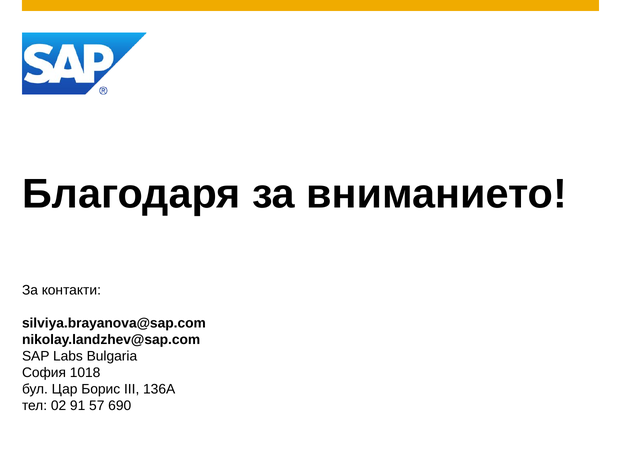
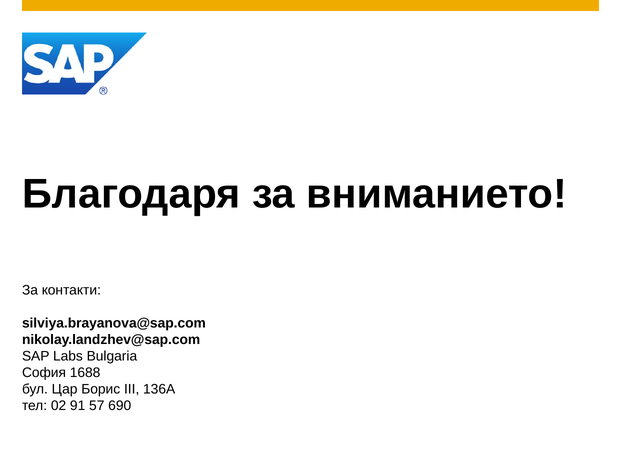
1018: 1018 -> 1688 (85, 373)
